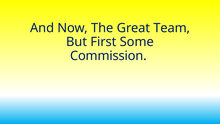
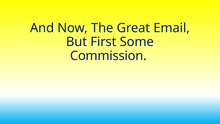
Team: Team -> Email (172, 28)
